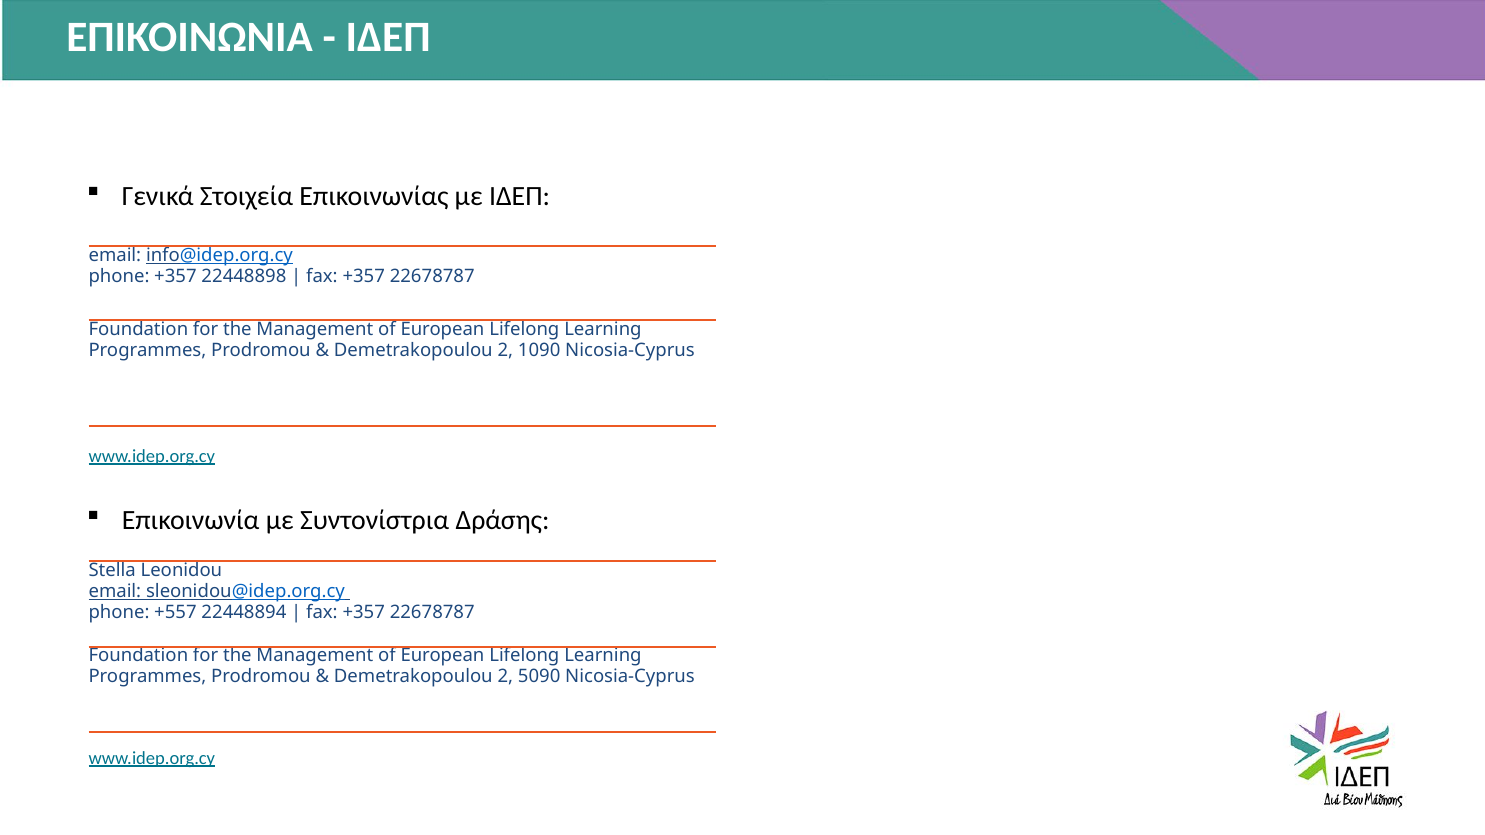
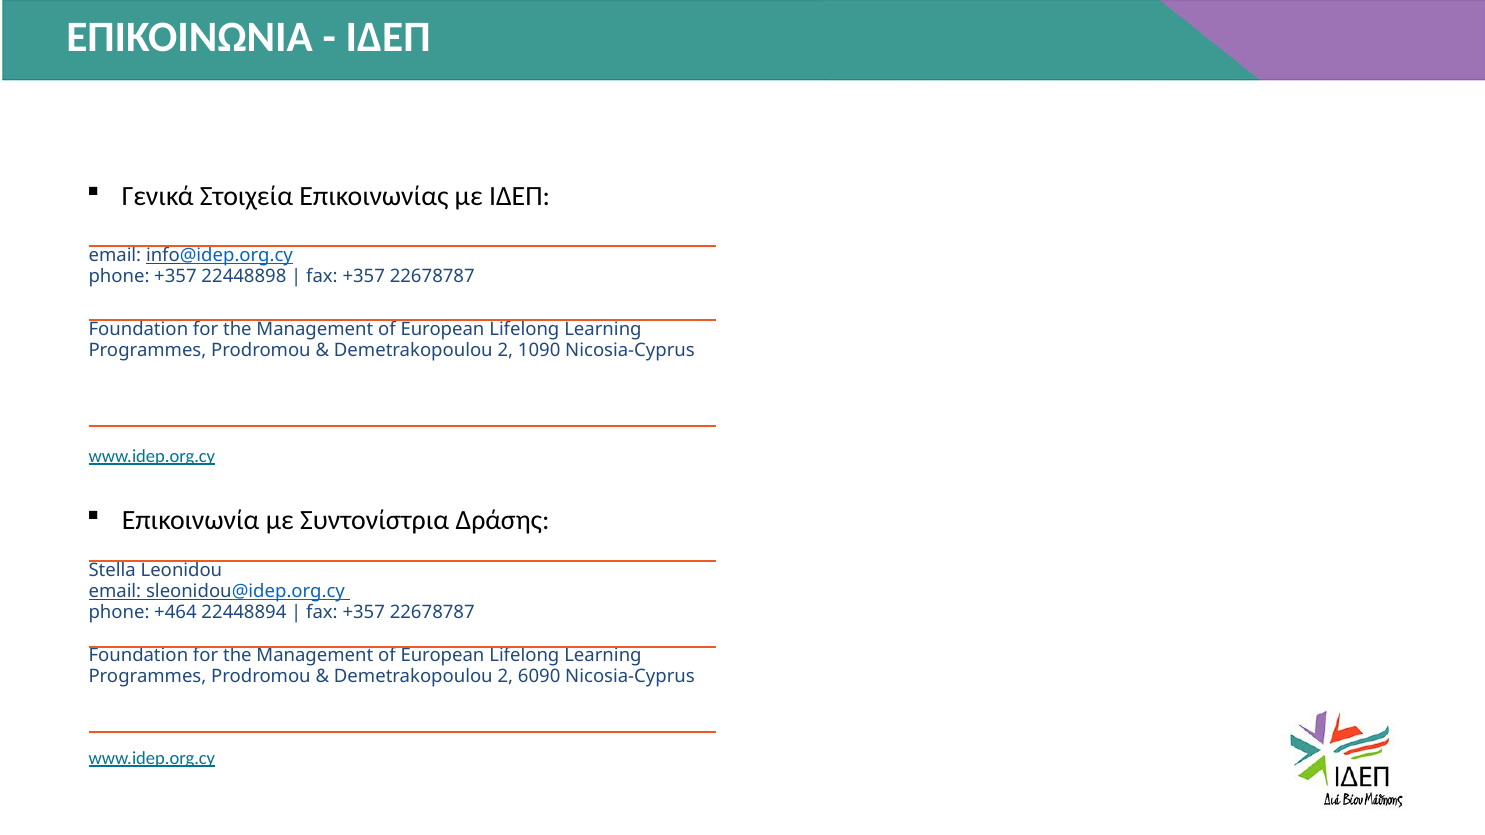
+557: +557 -> +464 (175, 612)
5090: 5090 -> 6090 (539, 677)
